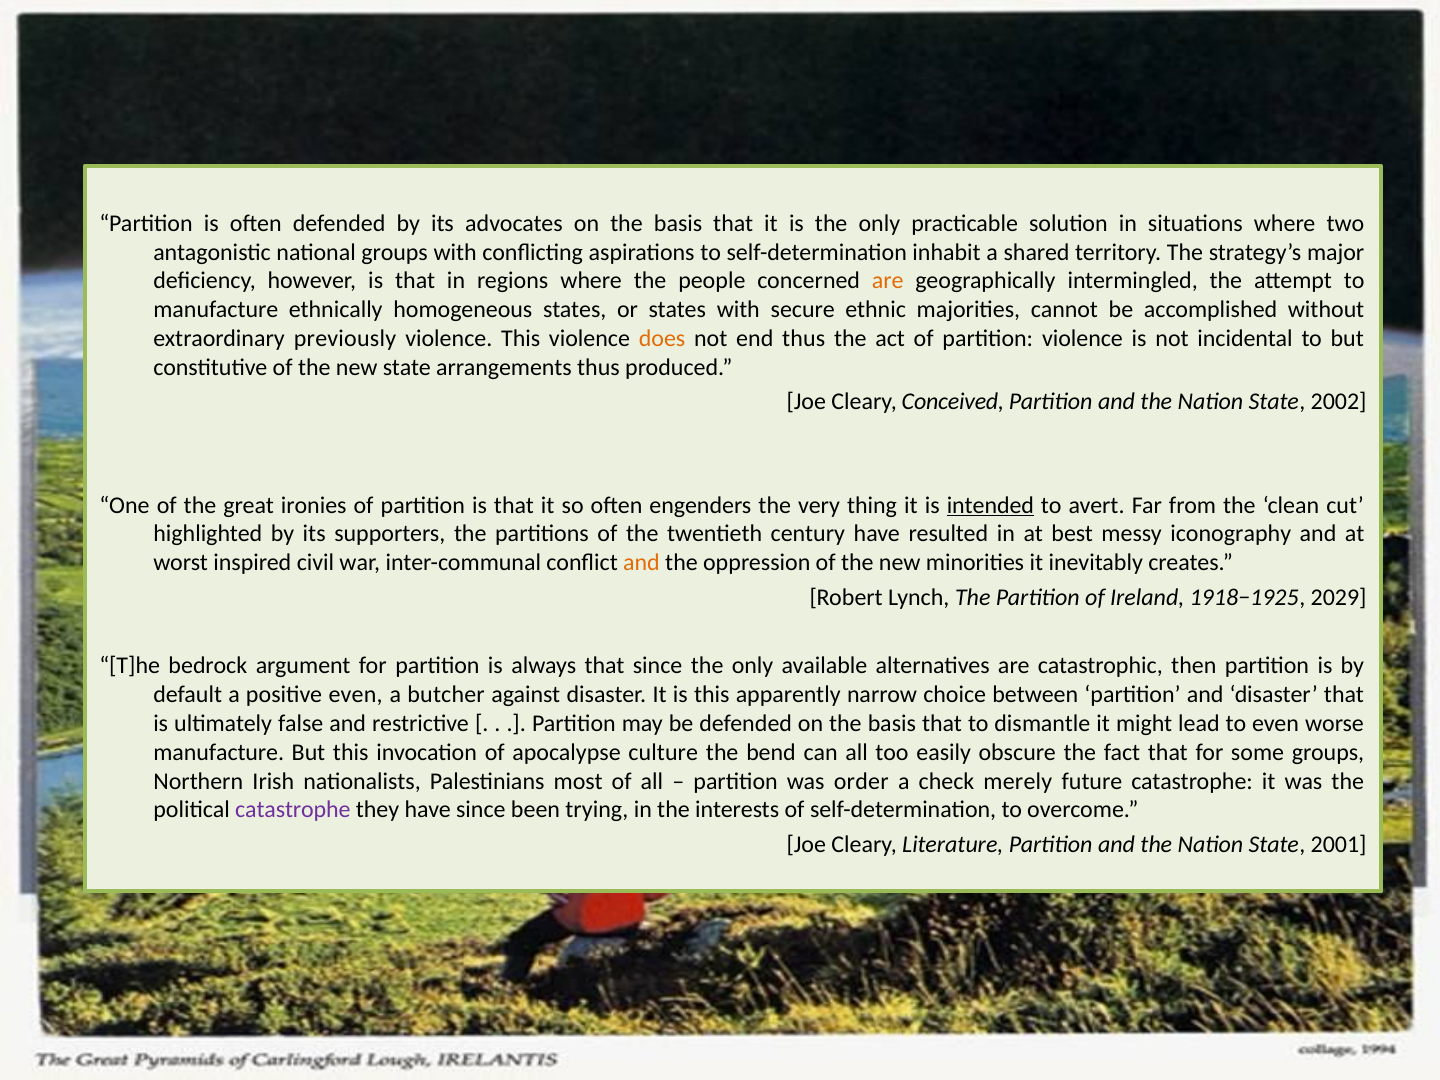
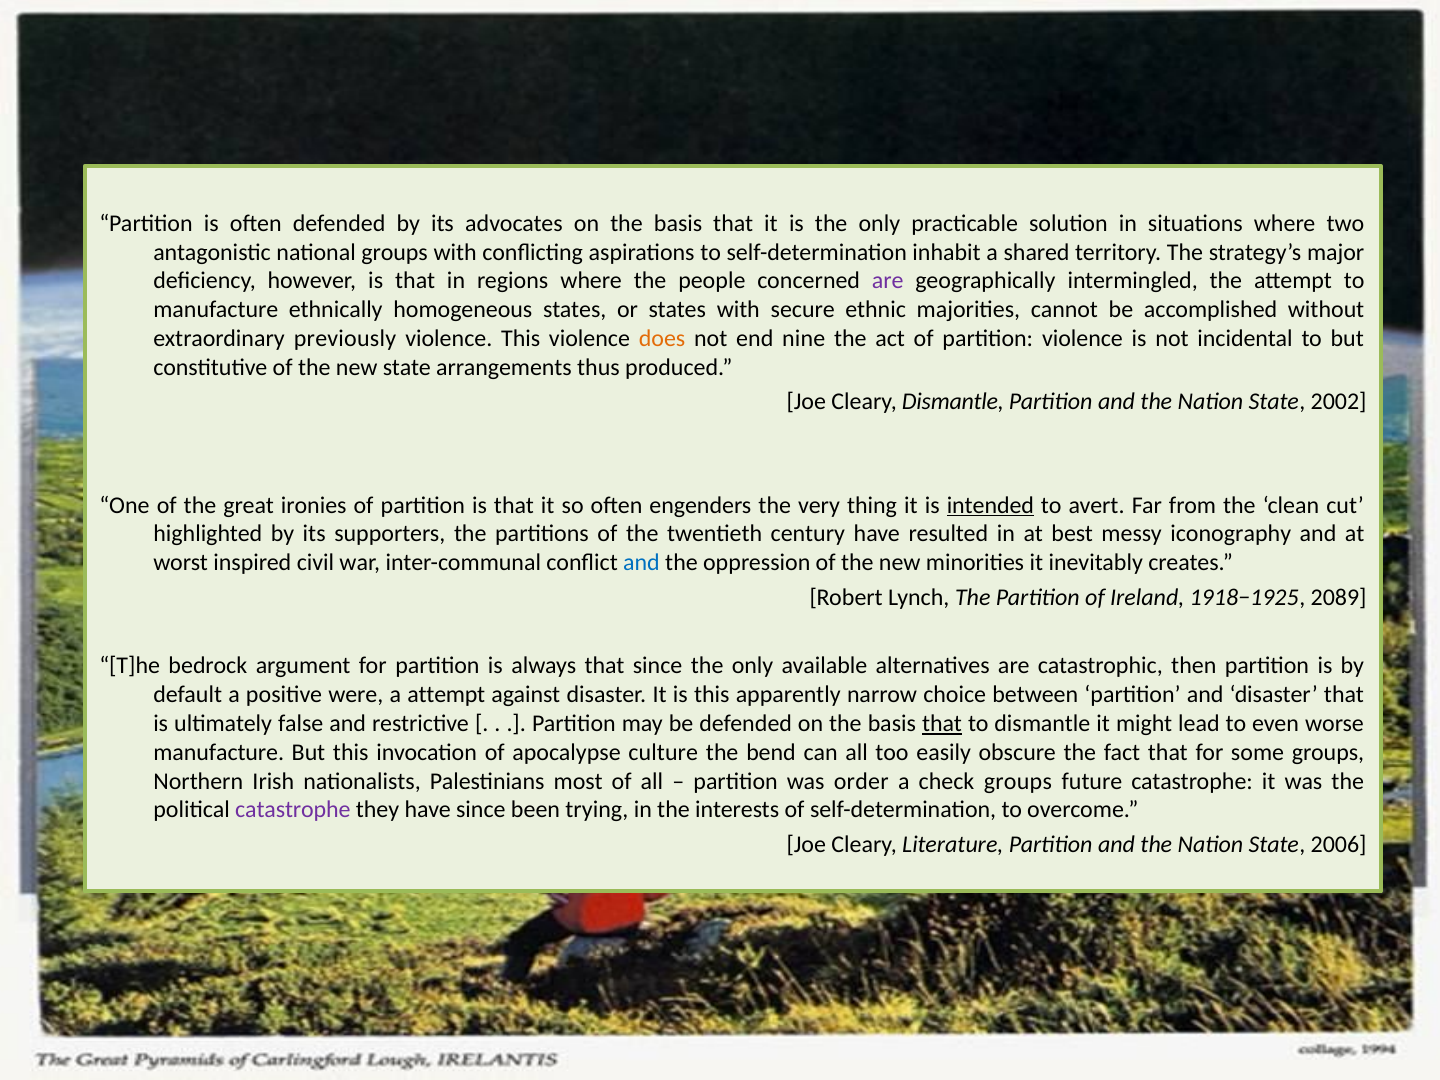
are colour: orange -> purple (888, 281)
end thus: thus -> nine (804, 339)
Cleary Conceived: Conceived -> Dismantle (953, 402)
and colour: orange -> blue (642, 563)
2029: 2029 -> 2089 (1339, 597)
positive even: even -> were (356, 695)
a butcher: butcher -> attempt (446, 695)
that underline: none -> present (942, 724)
check merely: merely -> groups (1018, 781)
2001: 2001 -> 2006 (1339, 844)
